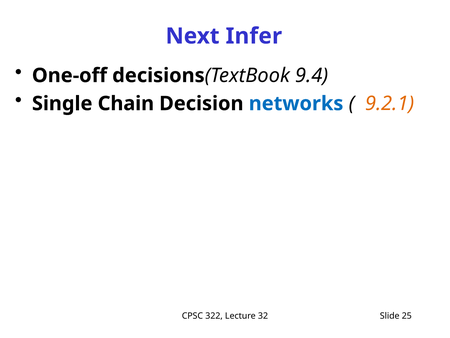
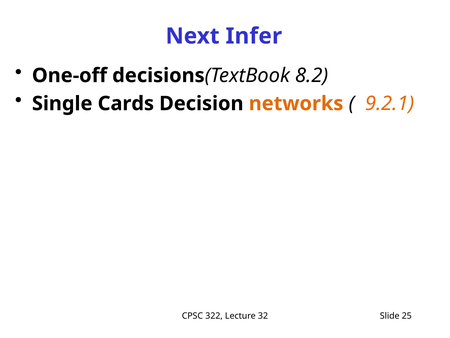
9.4: 9.4 -> 8.2 (312, 75)
Chain: Chain -> Cards (126, 103)
networks colour: blue -> orange (296, 103)
